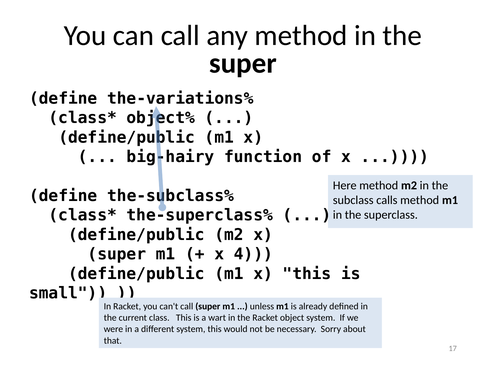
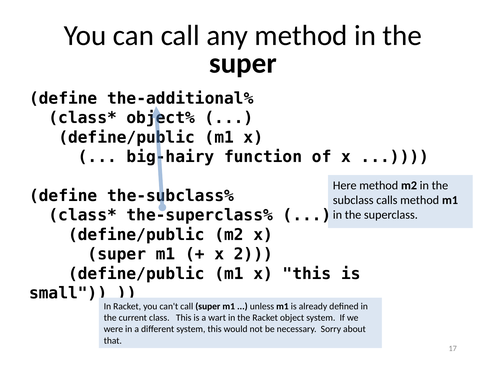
the-variations%: the-variations% -> the-additional% (180, 98)
4: 4 -> 2 (253, 254)
